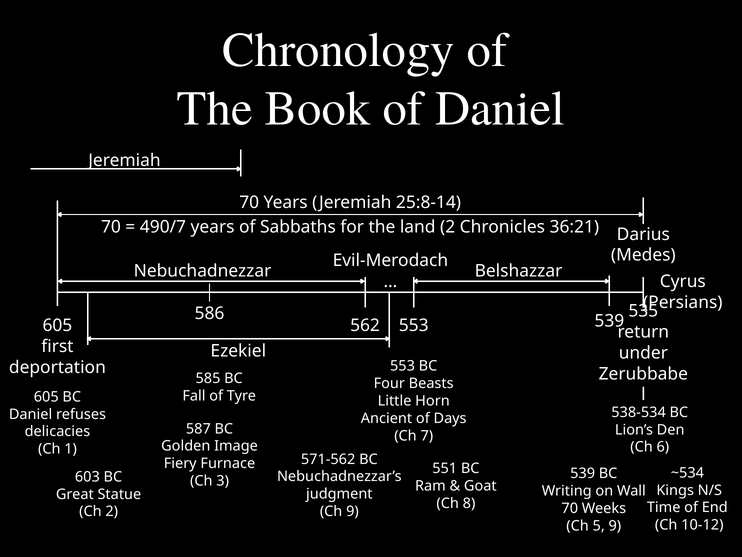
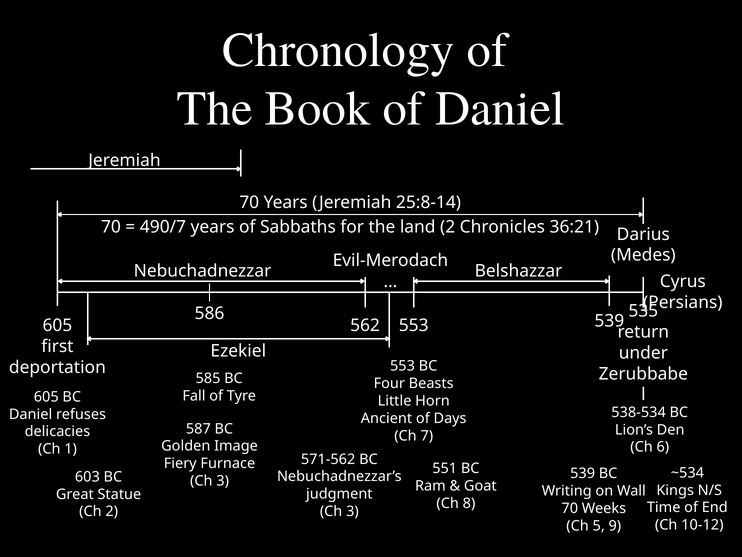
9: 9 -> 3 (352, 511)
